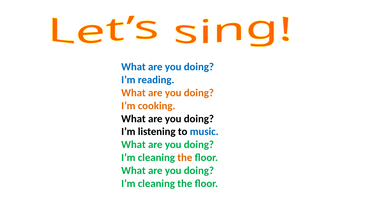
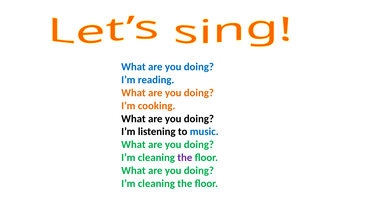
the colour: orange -> purple (185, 157)
